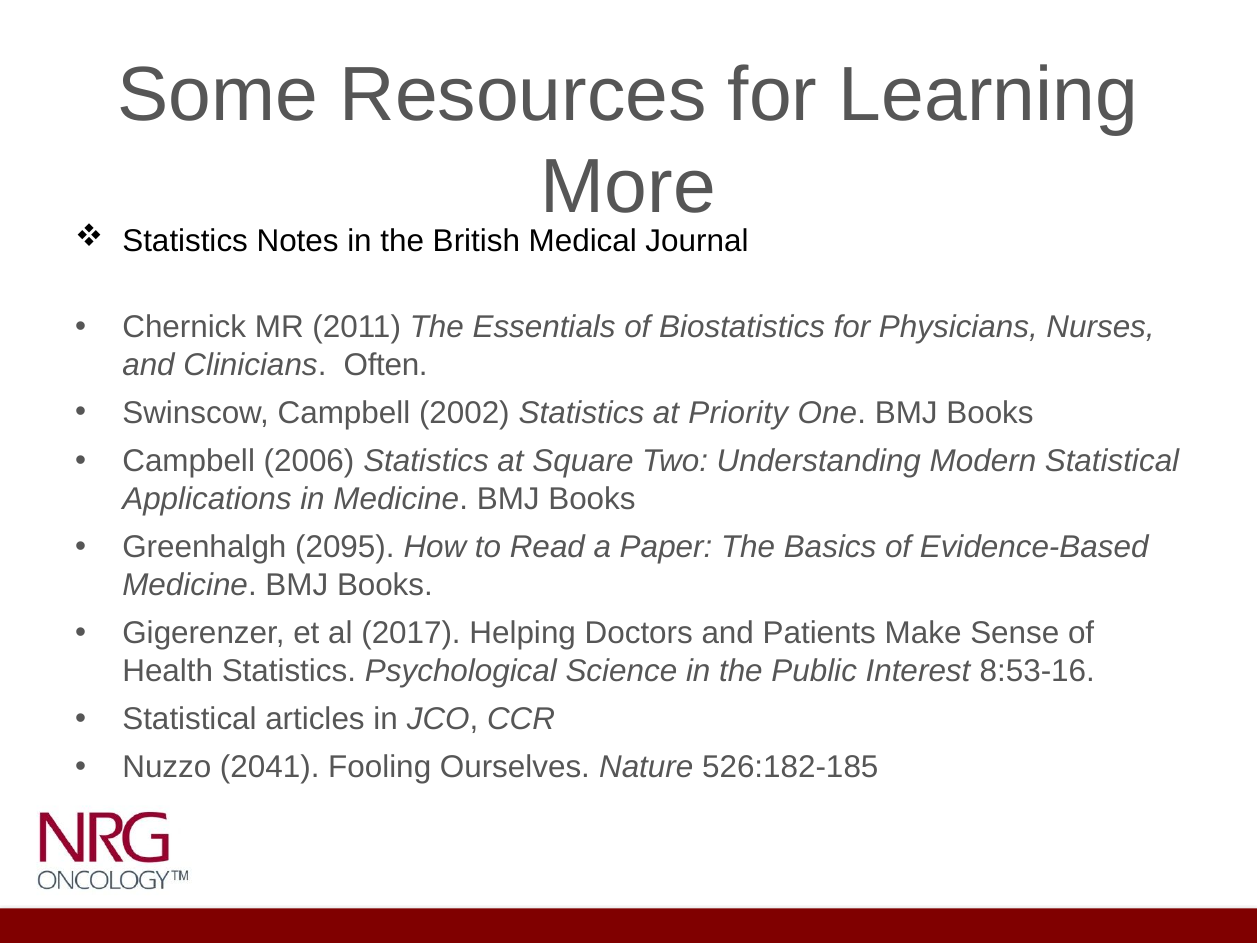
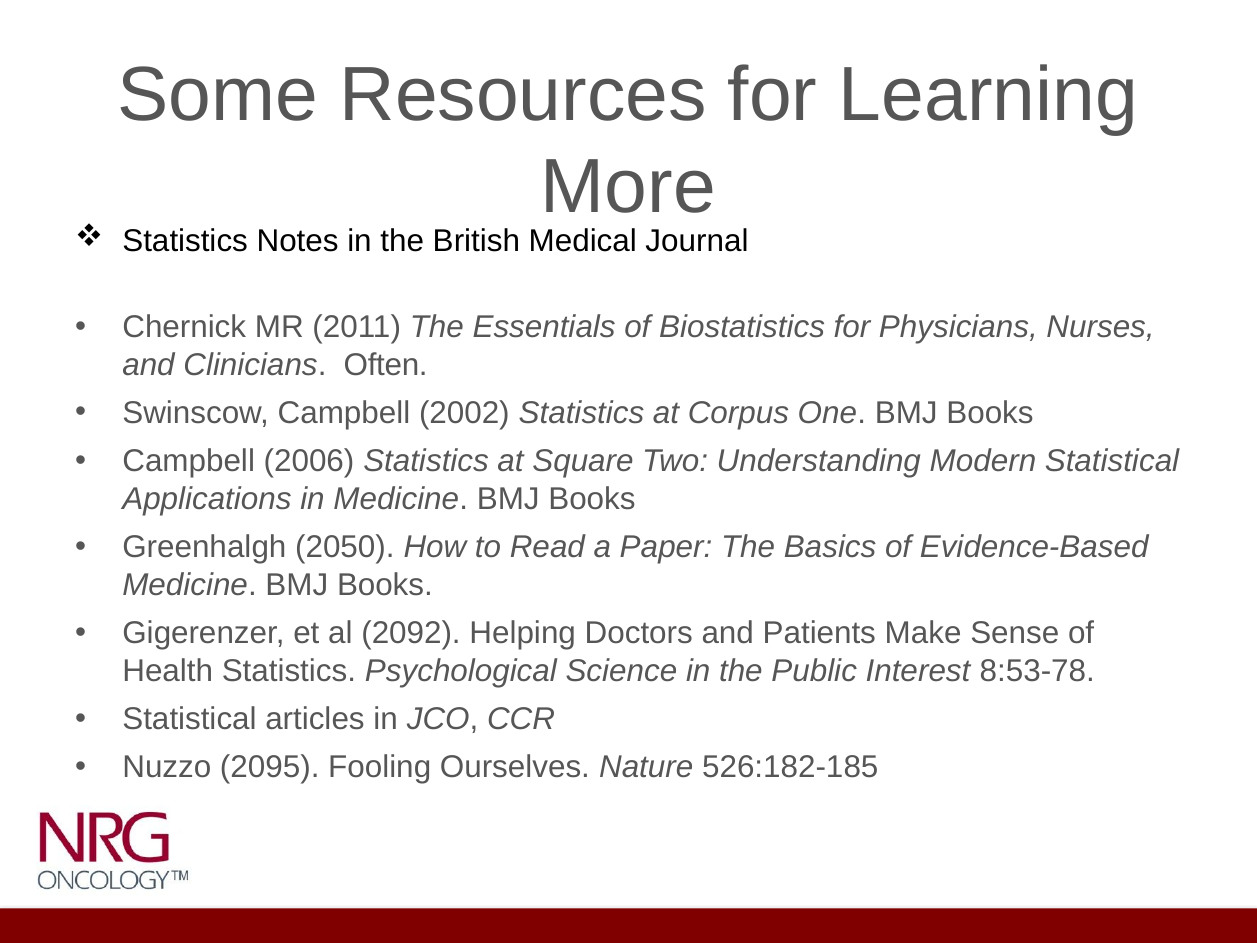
Priority: Priority -> Corpus (738, 413)
2095: 2095 -> 2050 (345, 547)
2017: 2017 -> 2092 (411, 633)
8:53-16: 8:53-16 -> 8:53-78 (1037, 671)
2041: 2041 -> 2095 (270, 767)
